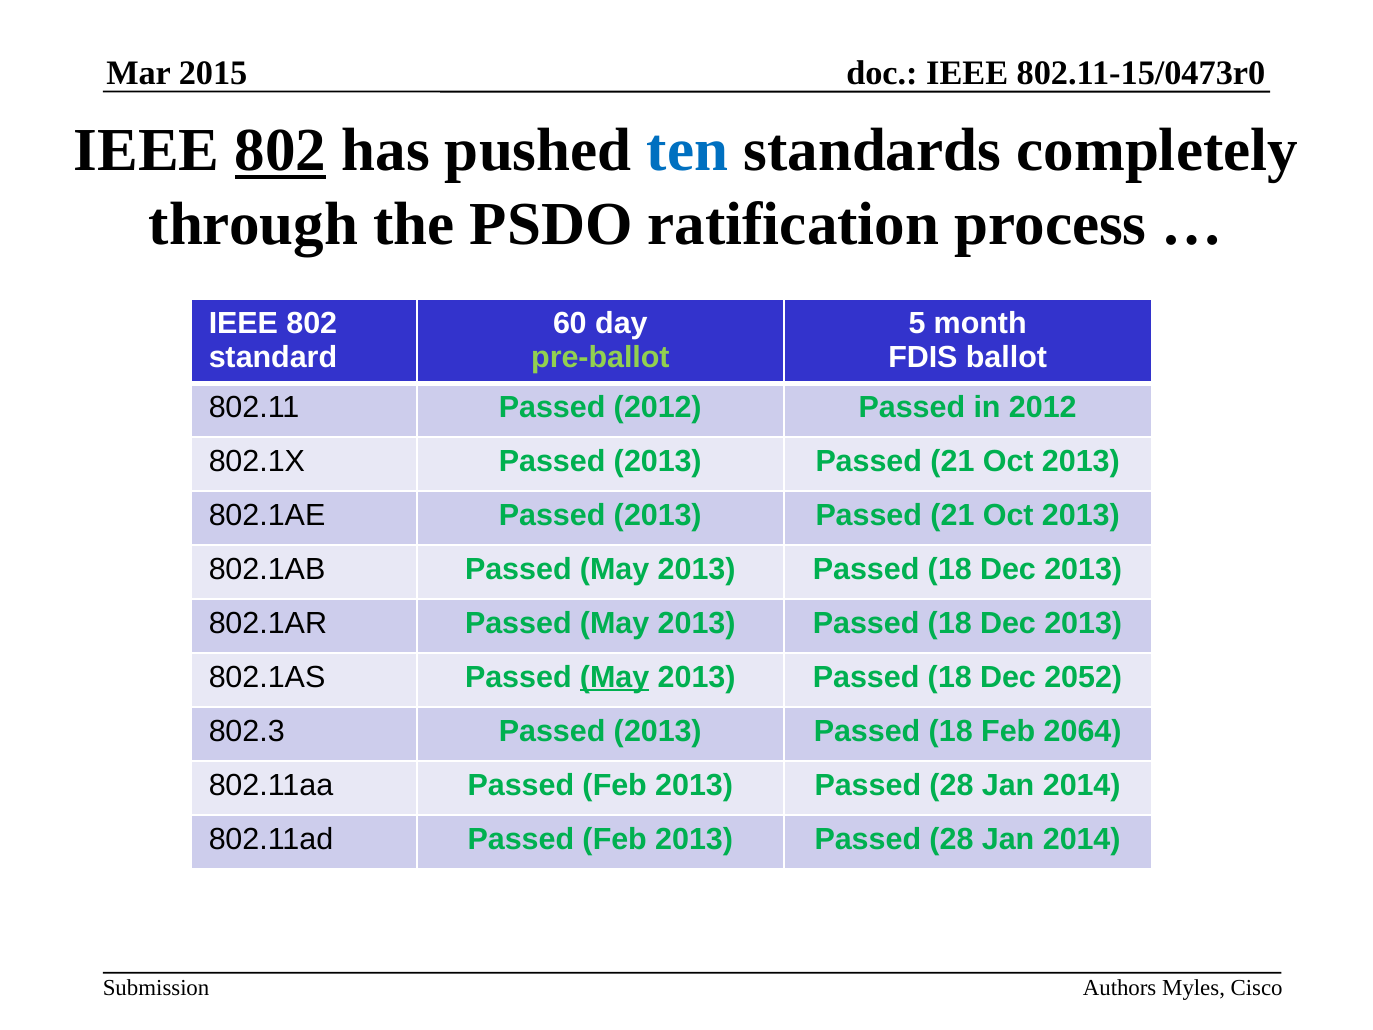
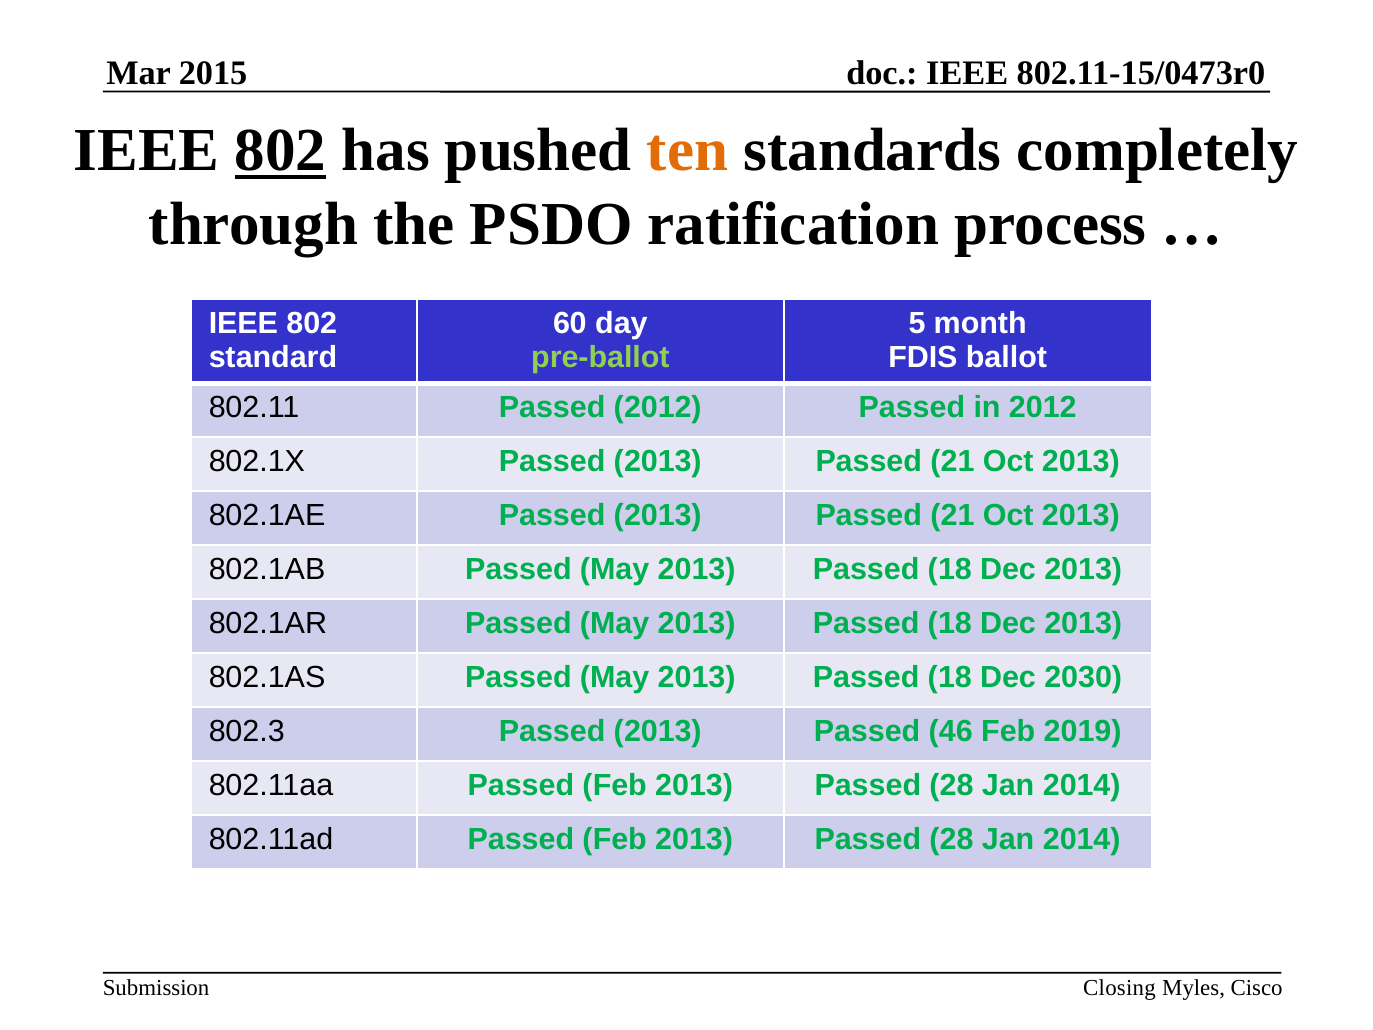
ten colour: blue -> orange (688, 151)
May underline: present -> none (615, 677)
2052: 2052 -> 2030 (1083, 677)
Passed 2013 Passed 18: 18 -> 46 (951, 731)
2064: 2064 -> 2019 (1083, 731)
Authors: Authors -> Closing (1119, 988)
